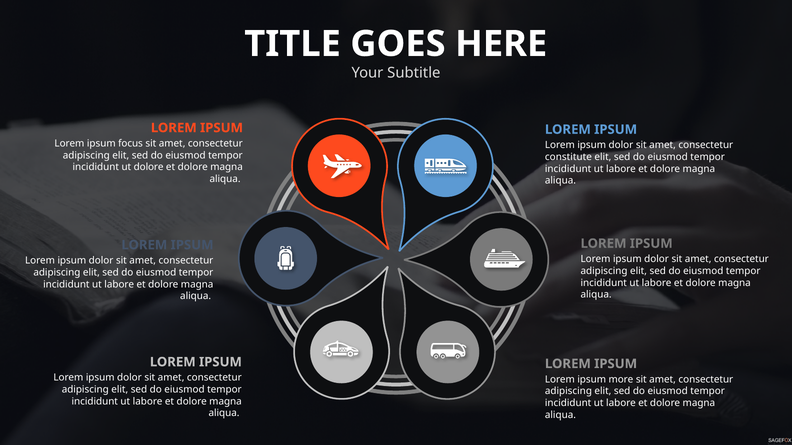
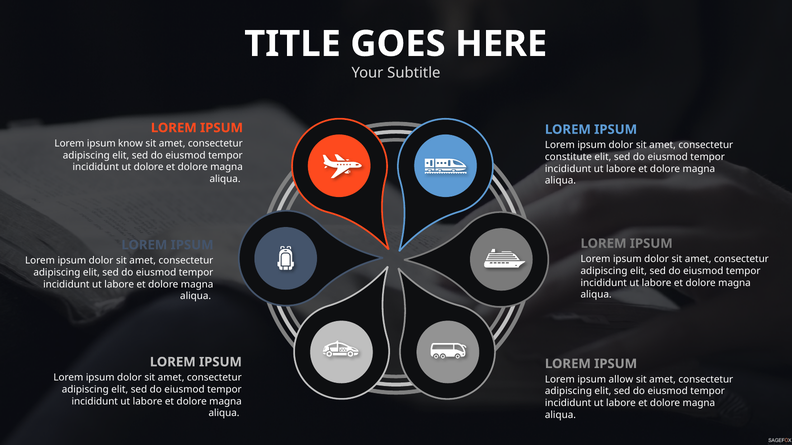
focus: focus -> know (131, 144)
more: more -> allow (621, 380)
